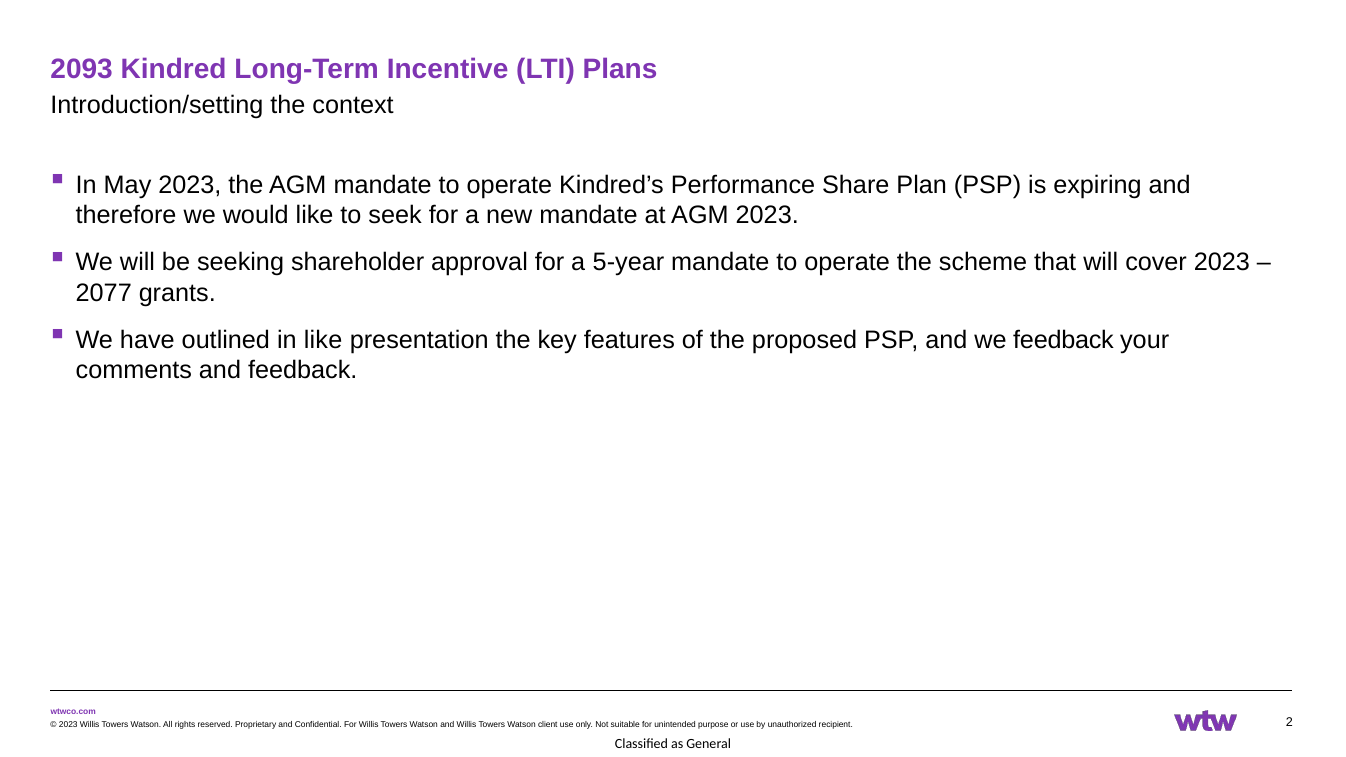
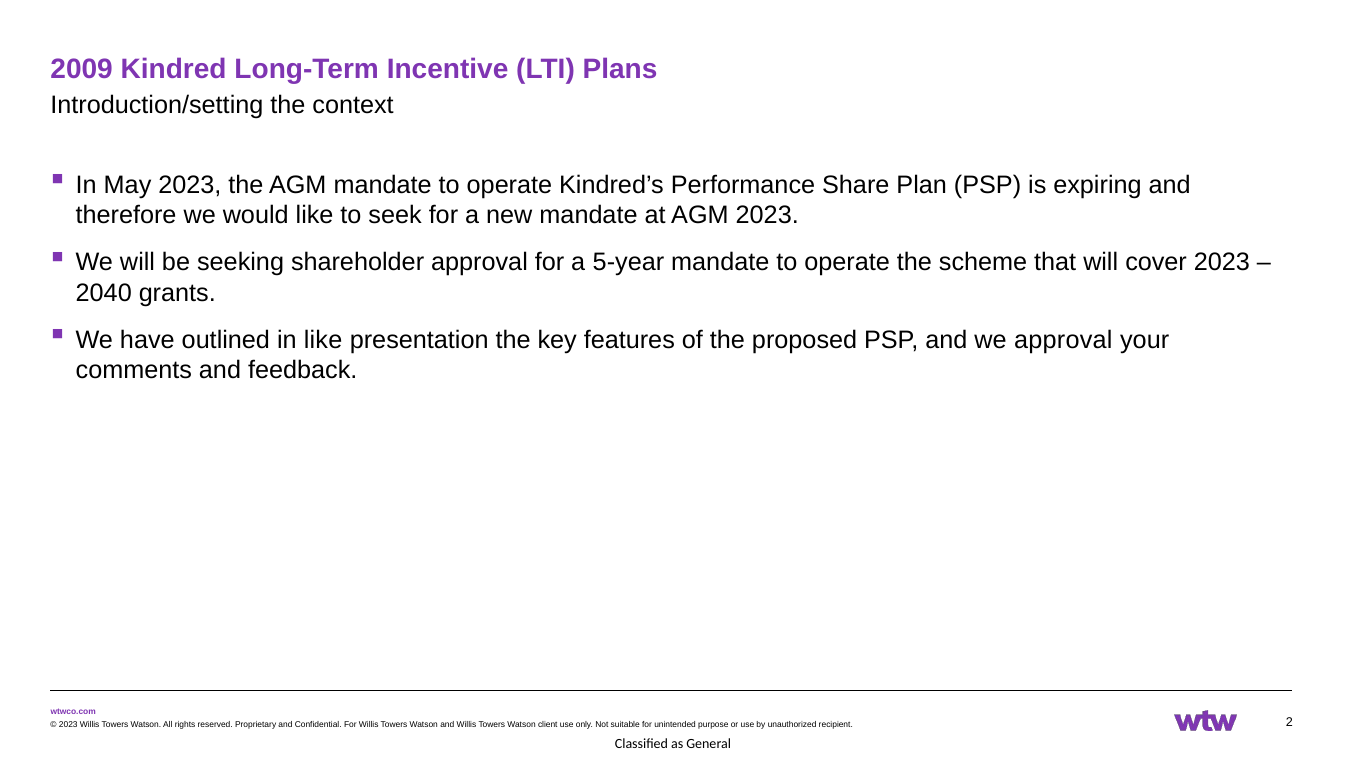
2093: 2093 -> 2009 (82, 69)
2077: 2077 -> 2040 (104, 293)
we feedback: feedback -> approval (1063, 340)
